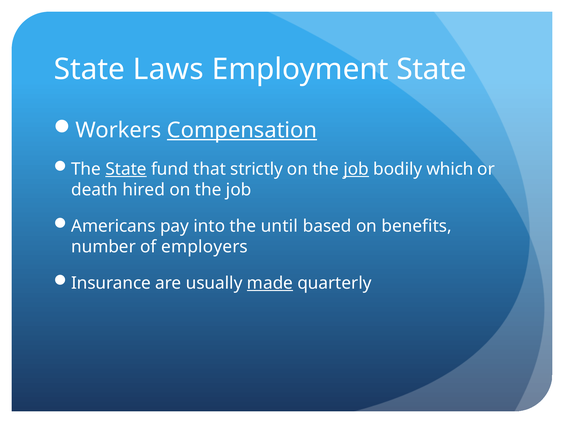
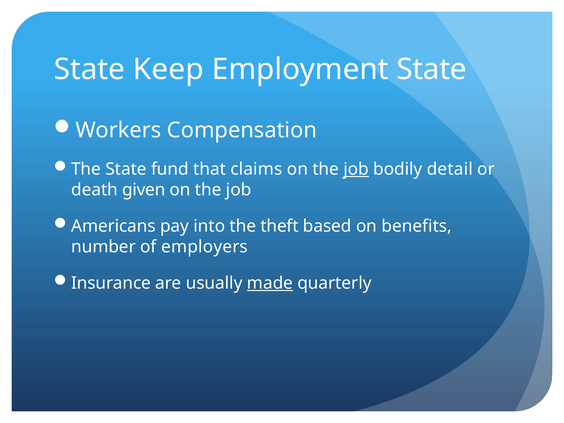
Laws: Laws -> Keep (168, 69)
Compensation underline: present -> none (242, 130)
State underline: present -> none (126, 169)
strictly: strictly -> claims (256, 169)
which: which -> detail (450, 169)
hired: hired -> given (144, 190)
until: until -> theft (280, 226)
